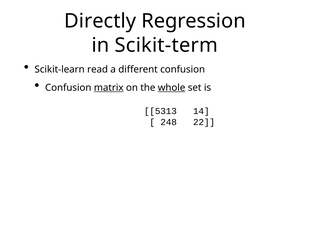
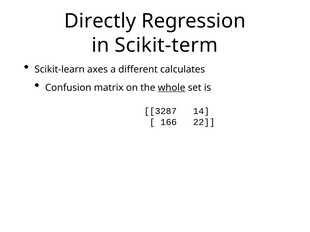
read: read -> axes (98, 69)
different confusion: confusion -> calculates (183, 69)
matrix underline: present -> none (109, 88)
5313: 5313 -> 3287 (160, 111)
248: 248 -> 166 (169, 122)
